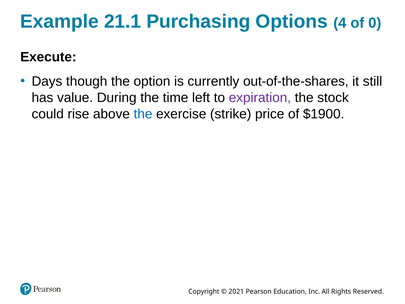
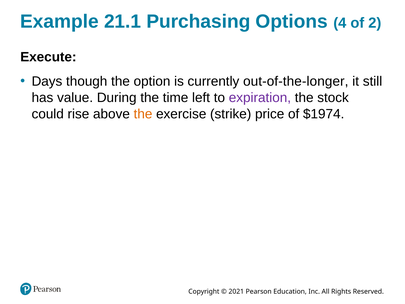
0: 0 -> 2 (375, 23)
out-of-the-shares: out-of-the-shares -> out-of-the-longer (296, 81)
the colour: blue -> orange (143, 114)
$1900: $1900 -> $1974 (324, 114)
